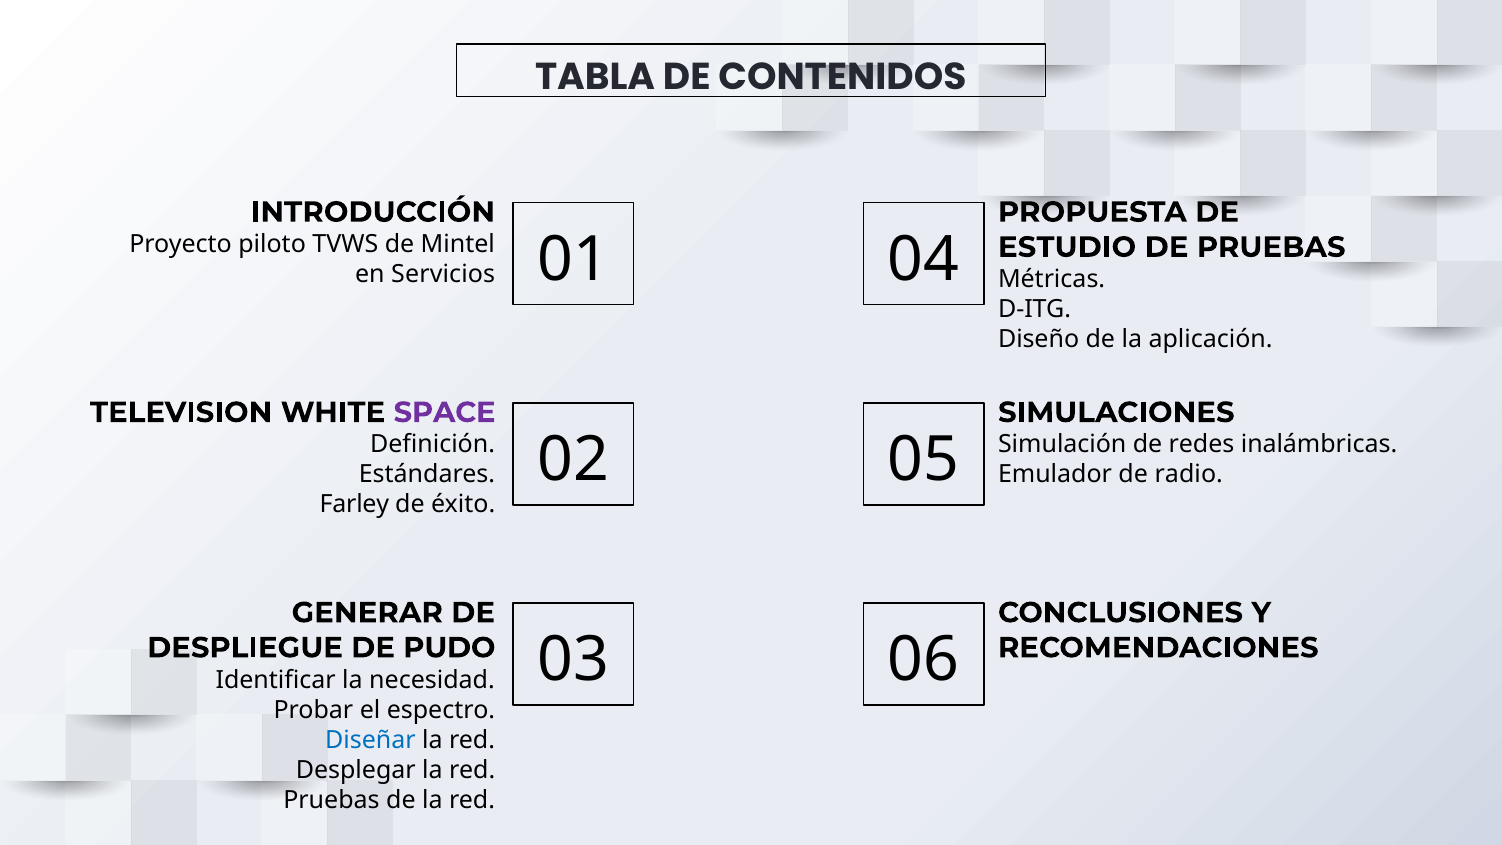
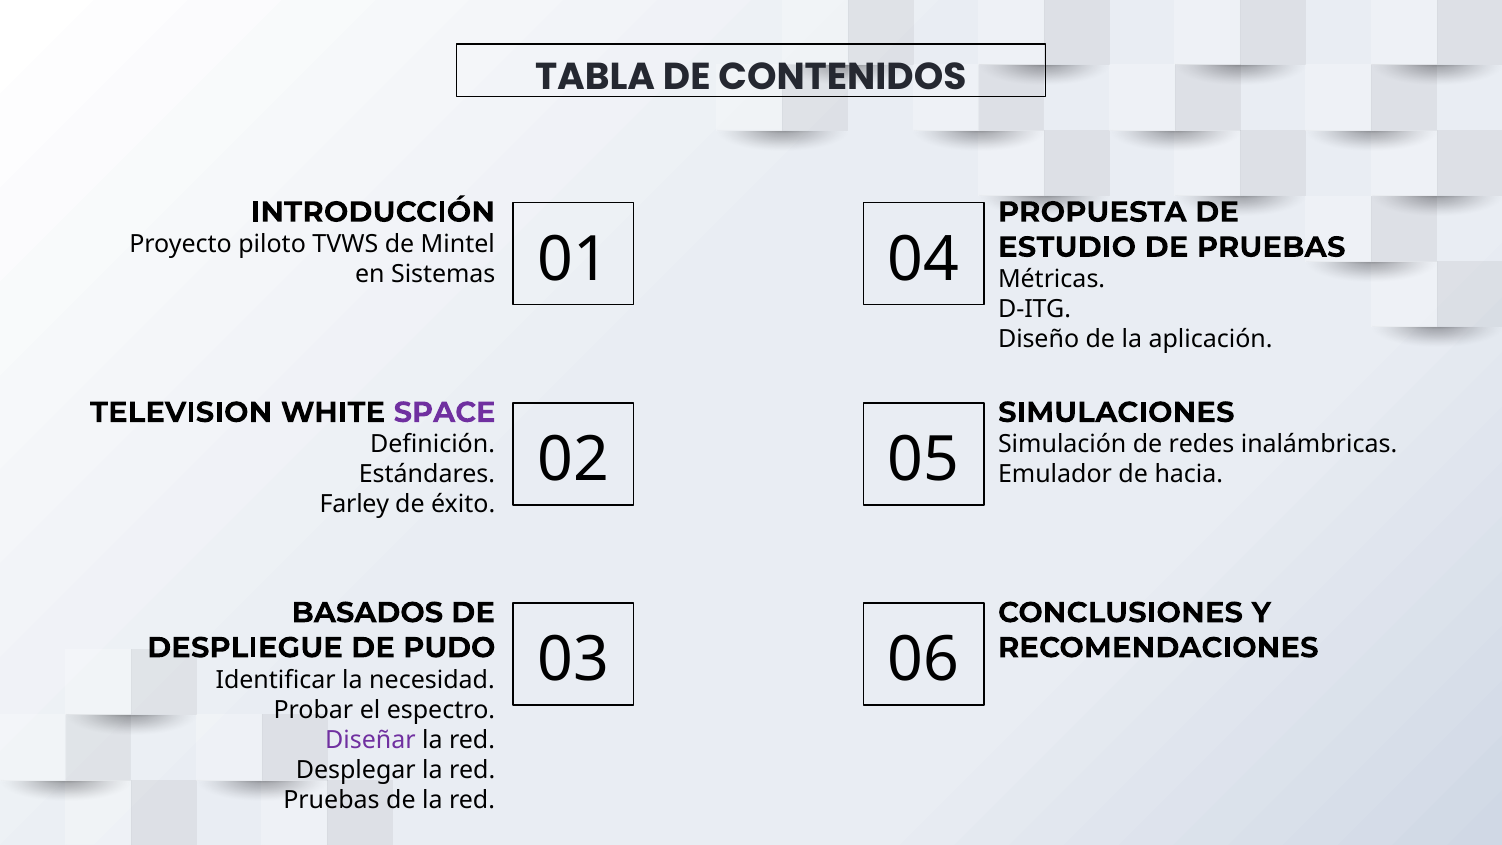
Servicios: Servicios -> Sistemas (443, 274)
radio: radio -> hacia (1189, 475)
GENERAR: GENERAR -> BASADOS (367, 613)
Diseñar colour: blue -> purple (370, 740)
